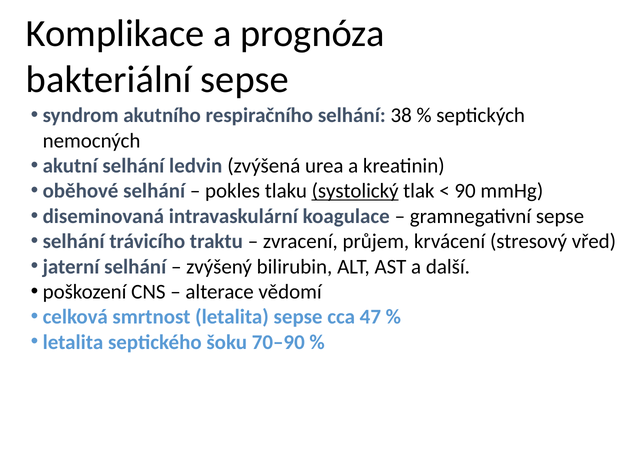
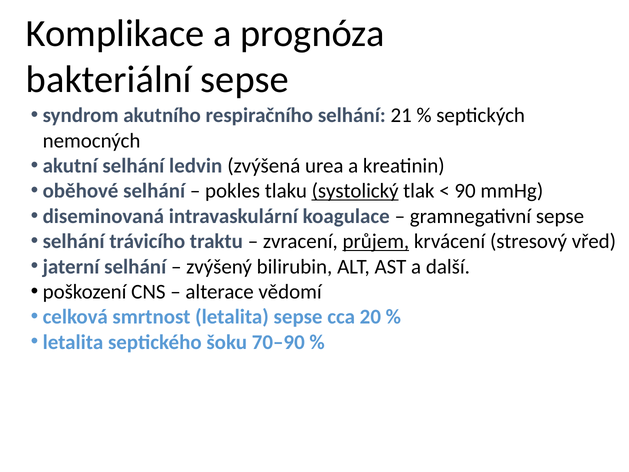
38: 38 -> 21 (401, 115)
průjem underline: none -> present (376, 241)
47: 47 -> 20 (370, 317)
